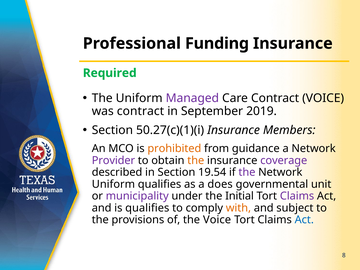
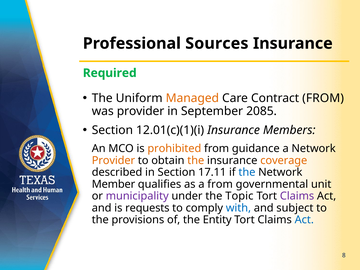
Funding: Funding -> Sources (217, 43)
Managed colour: purple -> orange (192, 98)
Contract VOICE: VOICE -> FROM (323, 98)
was contract: contract -> provider (141, 111)
2019: 2019 -> 2085 (262, 111)
50.27(c)(1)(i: 50.27(c)(1)(i -> 12.01(c)(1)(i (170, 130)
Provider colour: purple -> orange (113, 160)
coverage colour: purple -> orange (284, 160)
19.54: 19.54 -> 17.11 (212, 172)
the colour: purple -> blue (247, 172)
Uniform: Uniform -> Member (113, 184)
a does: does -> from (220, 184)
Initial: Initial -> Topic (239, 196)
is qualifies: qualifies -> requests (147, 208)
with colour: orange -> blue (238, 208)
the Voice: Voice -> Entity (217, 220)
